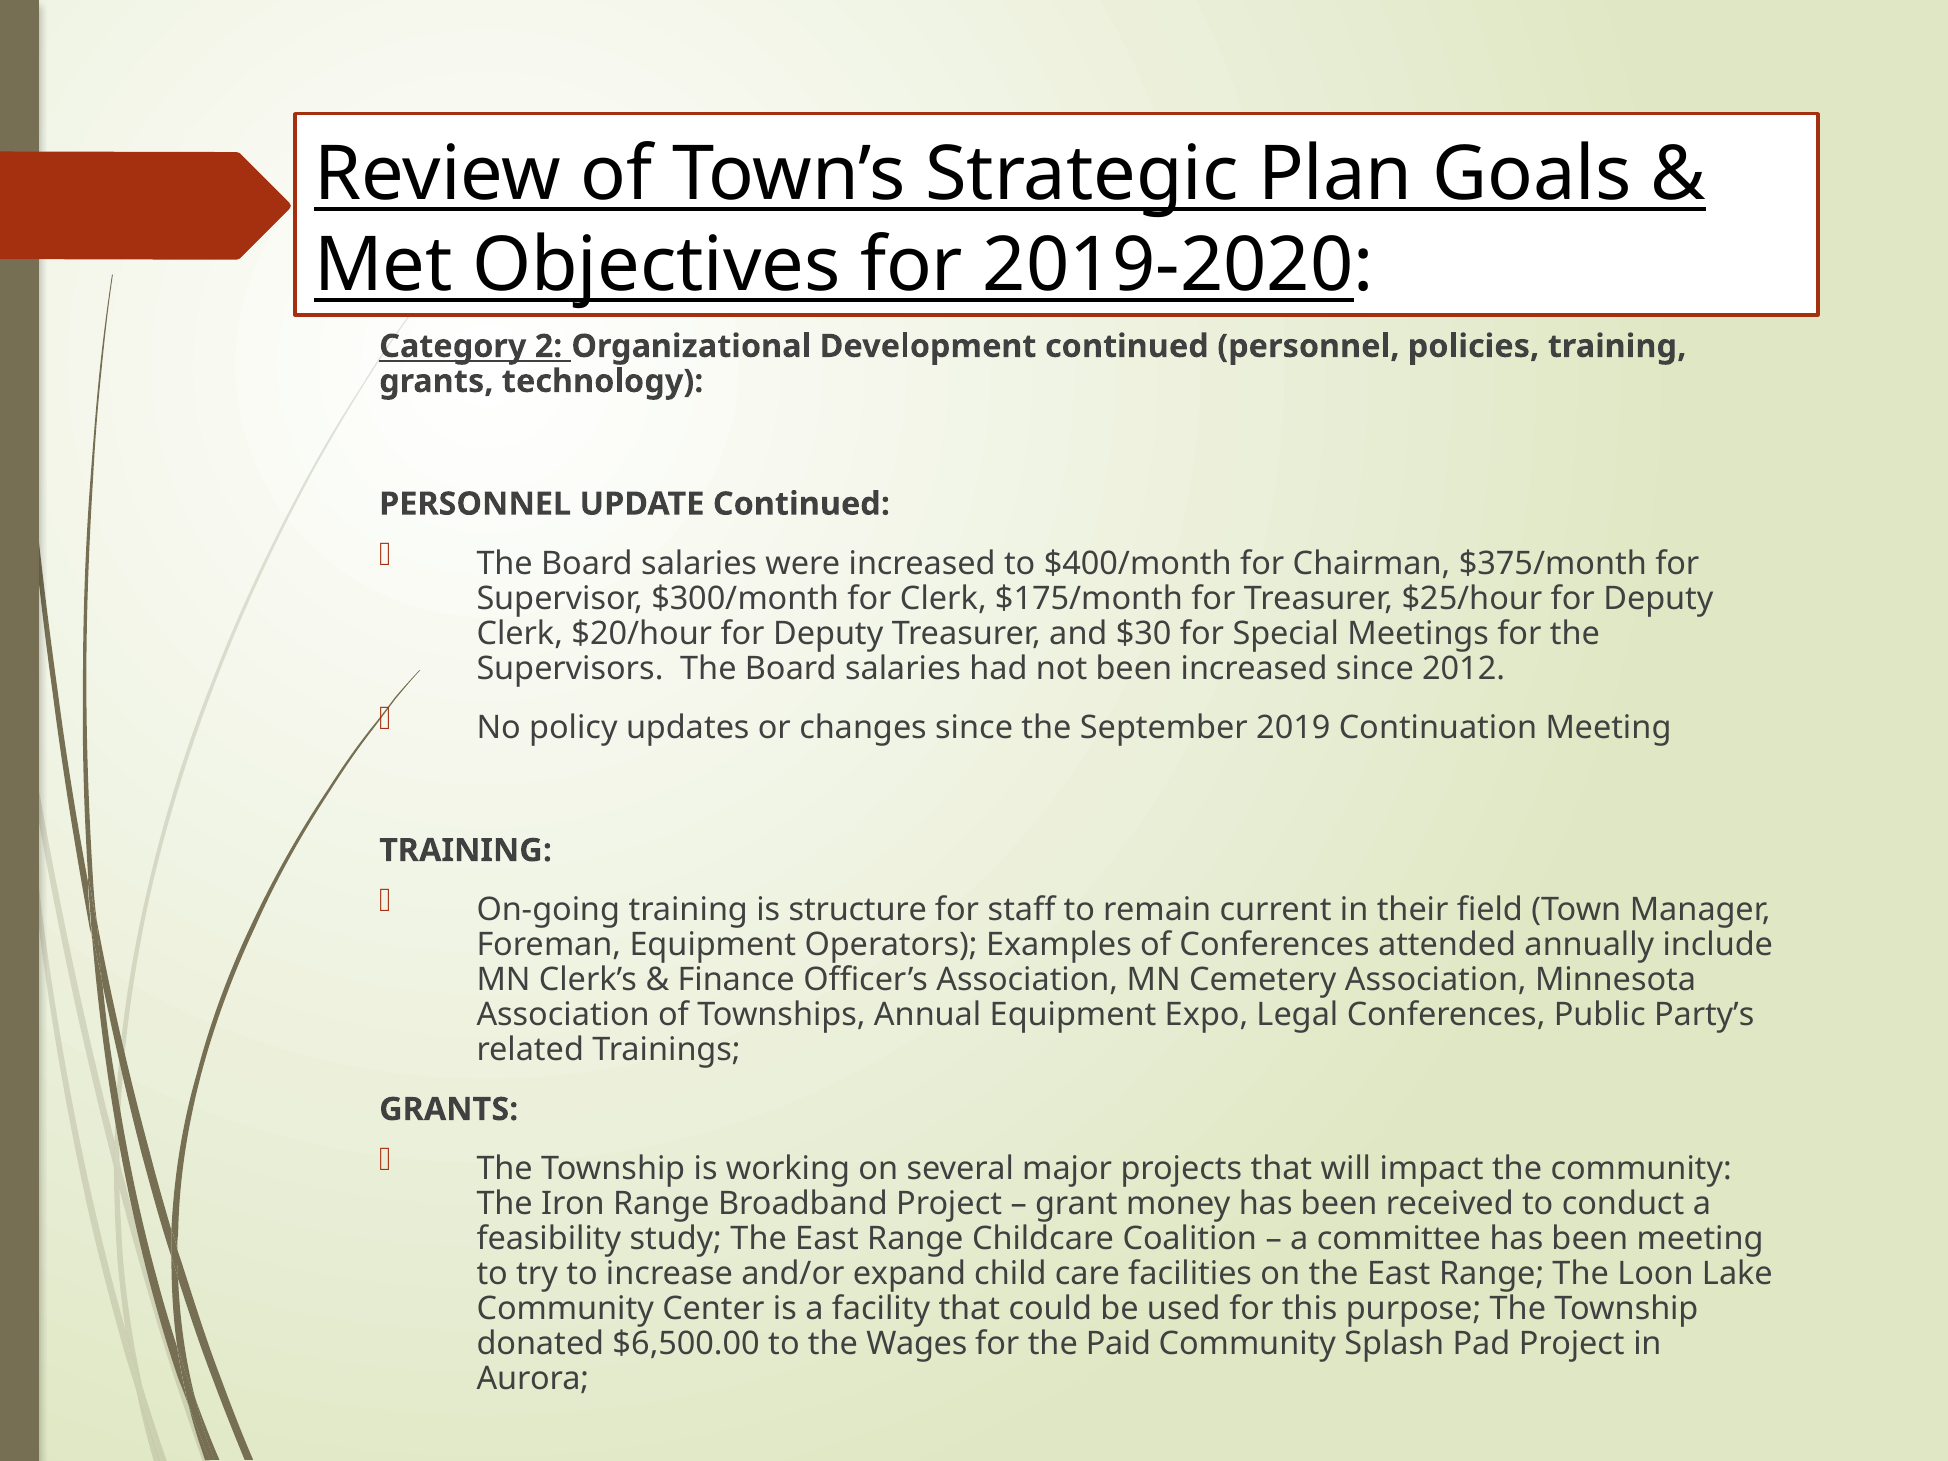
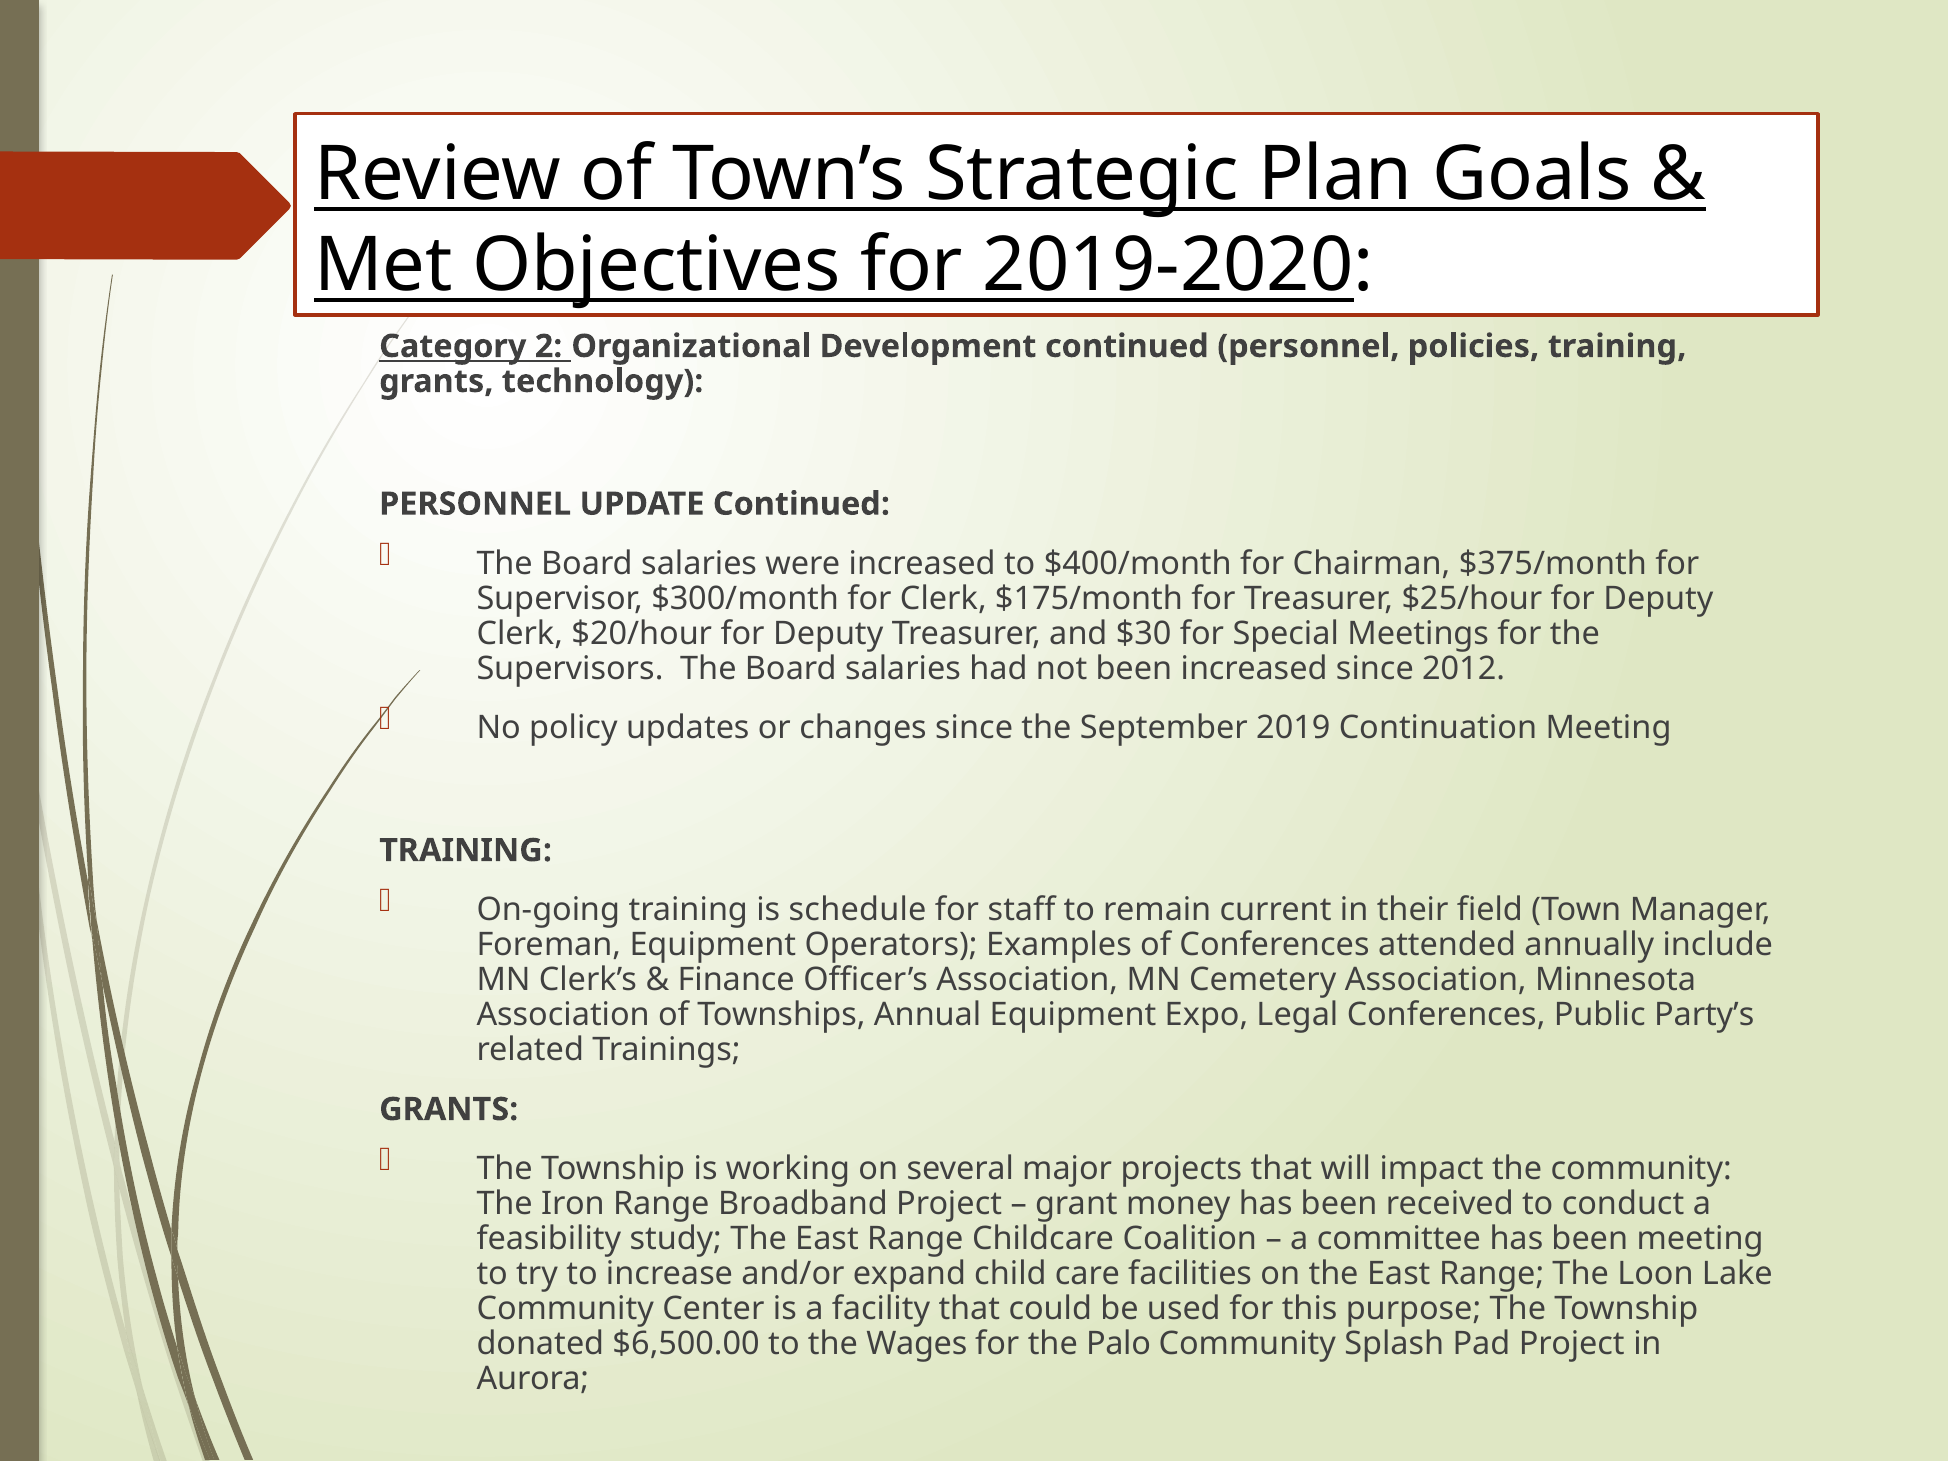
structure: structure -> schedule (858, 910)
Paid: Paid -> Palo (1118, 1344)
